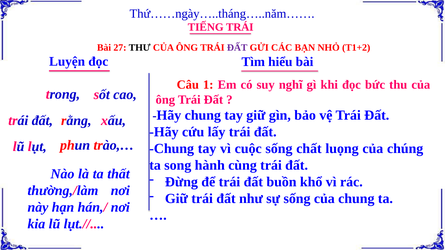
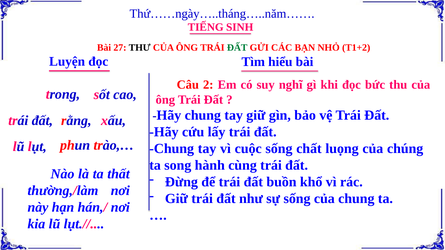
TIẾNG TRÁI: TRÁI -> SINH (240, 27)
ĐẤT colour: purple -> green (237, 47)
1: 1 -> 2 (208, 85)
